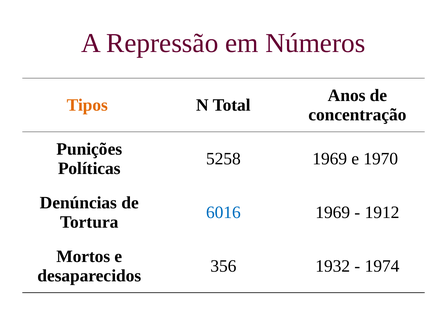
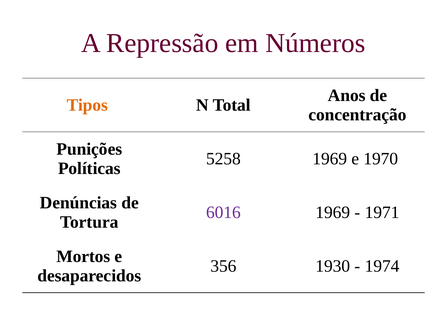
6016 colour: blue -> purple (223, 213)
1912: 1912 -> 1971 (382, 213)
1932: 1932 -> 1930 (333, 266)
